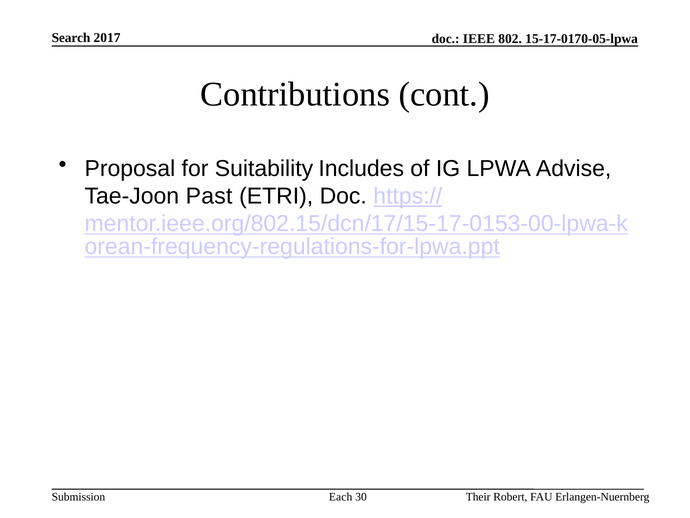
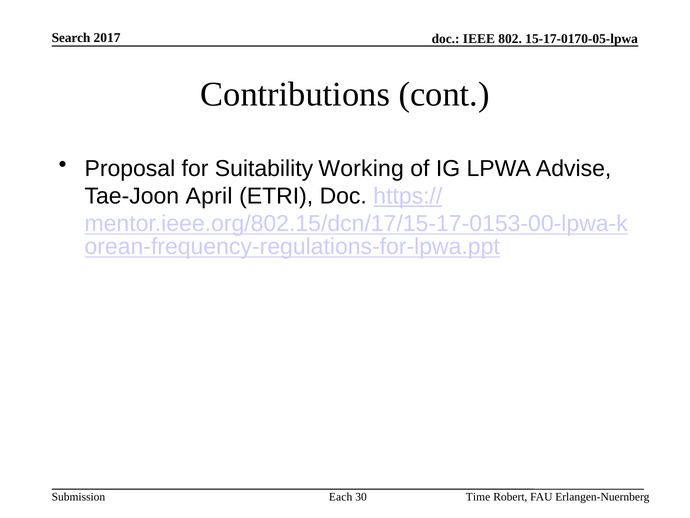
Includes: Includes -> Working (361, 168)
Past: Past -> April (209, 196)
Their: Their -> Time (478, 496)
